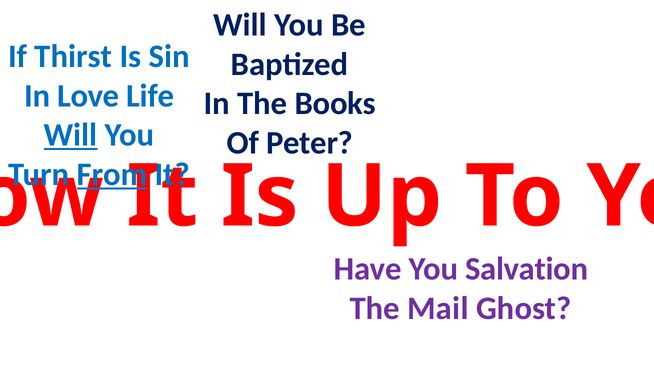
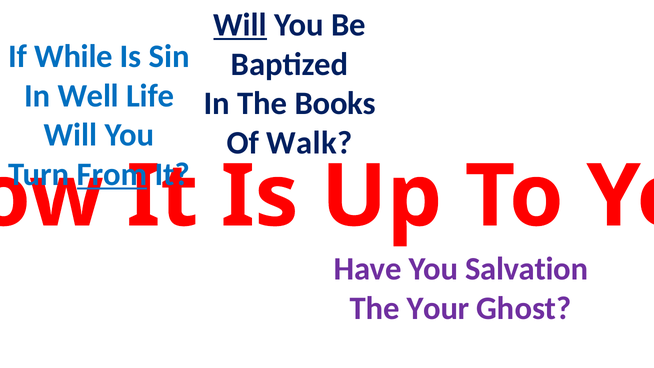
Will underline: none -> present (240, 25)
Thirst: Thirst -> While (74, 56)
Love: Love -> Well (88, 96)
Will underline: present -> none (71, 135)
Peter: Peter -> Walk (309, 143)
Mail: Mail -> Your (438, 308)
